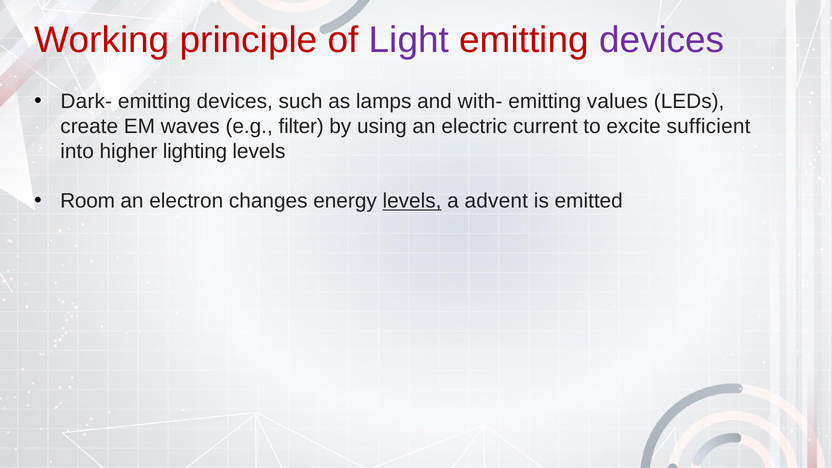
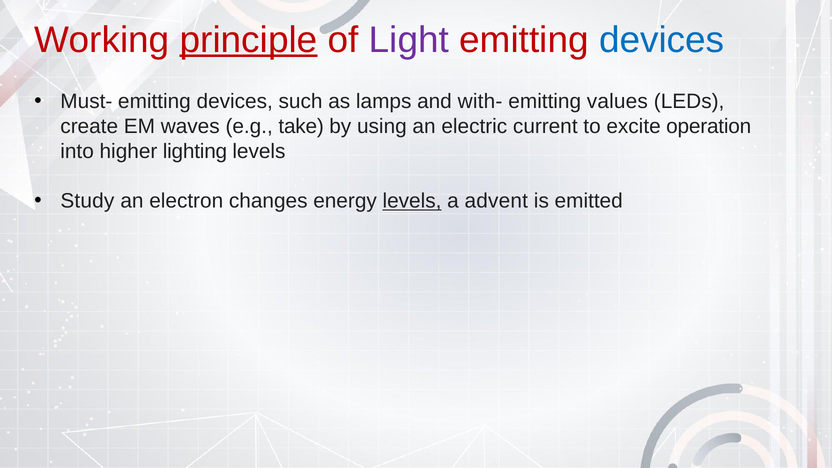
principle underline: none -> present (249, 40)
devices colour: purple -> blue (662, 40)
Dark-: Dark- -> Must- (86, 101)
filter: filter -> take (301, 126)
sufficient: sufficient -> operation (709, 126)
Room: Room -> Study (87, 201)
